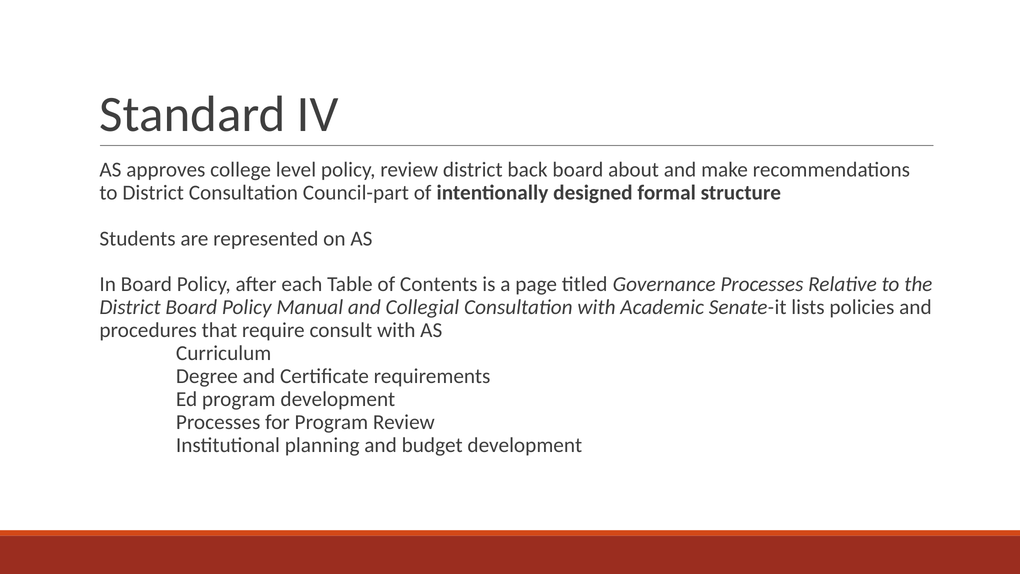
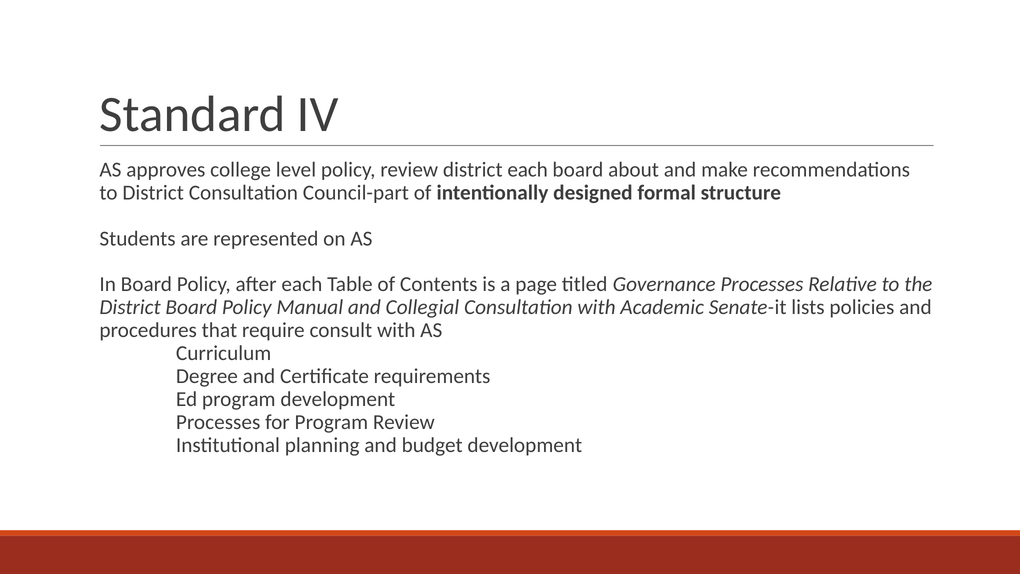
district back: back -> each (528, 170)
